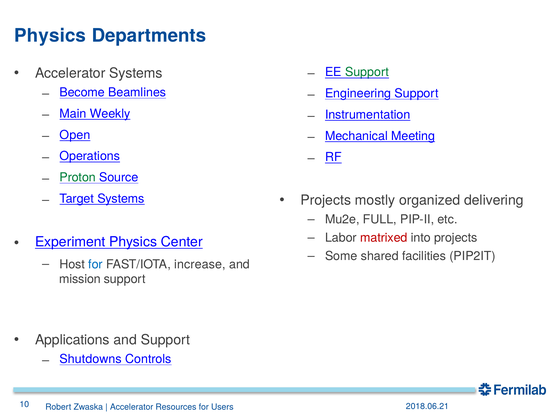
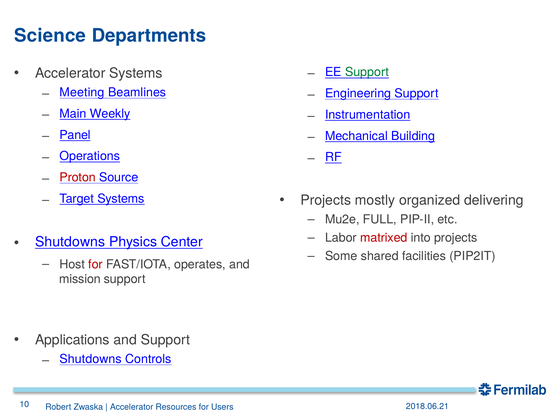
Physics: Physics -> Science (50, 36)
Become: Become -> Meeting (82, 92)
Open: Open -> Panel (75, 135)
Meeting: Meeting -> Building (413, 136)
Proton colour: green -> red (78, 177)
Experiment: Experiment -> Shutdowns (70, 242)
for colour: blue -> red (96, 264)
increase: increase -> operates (200, 264)
